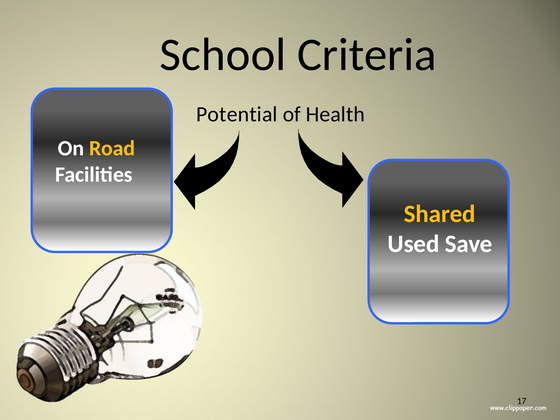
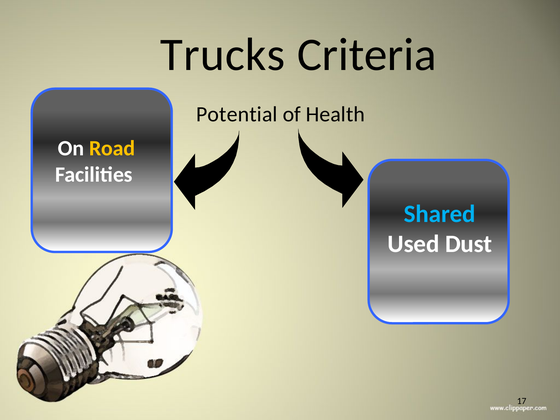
School: School -> Trucks (223, 55)
Shared colour: yellow -> light blue (440, 214)
Save: Save -> Dust (469, 244)
